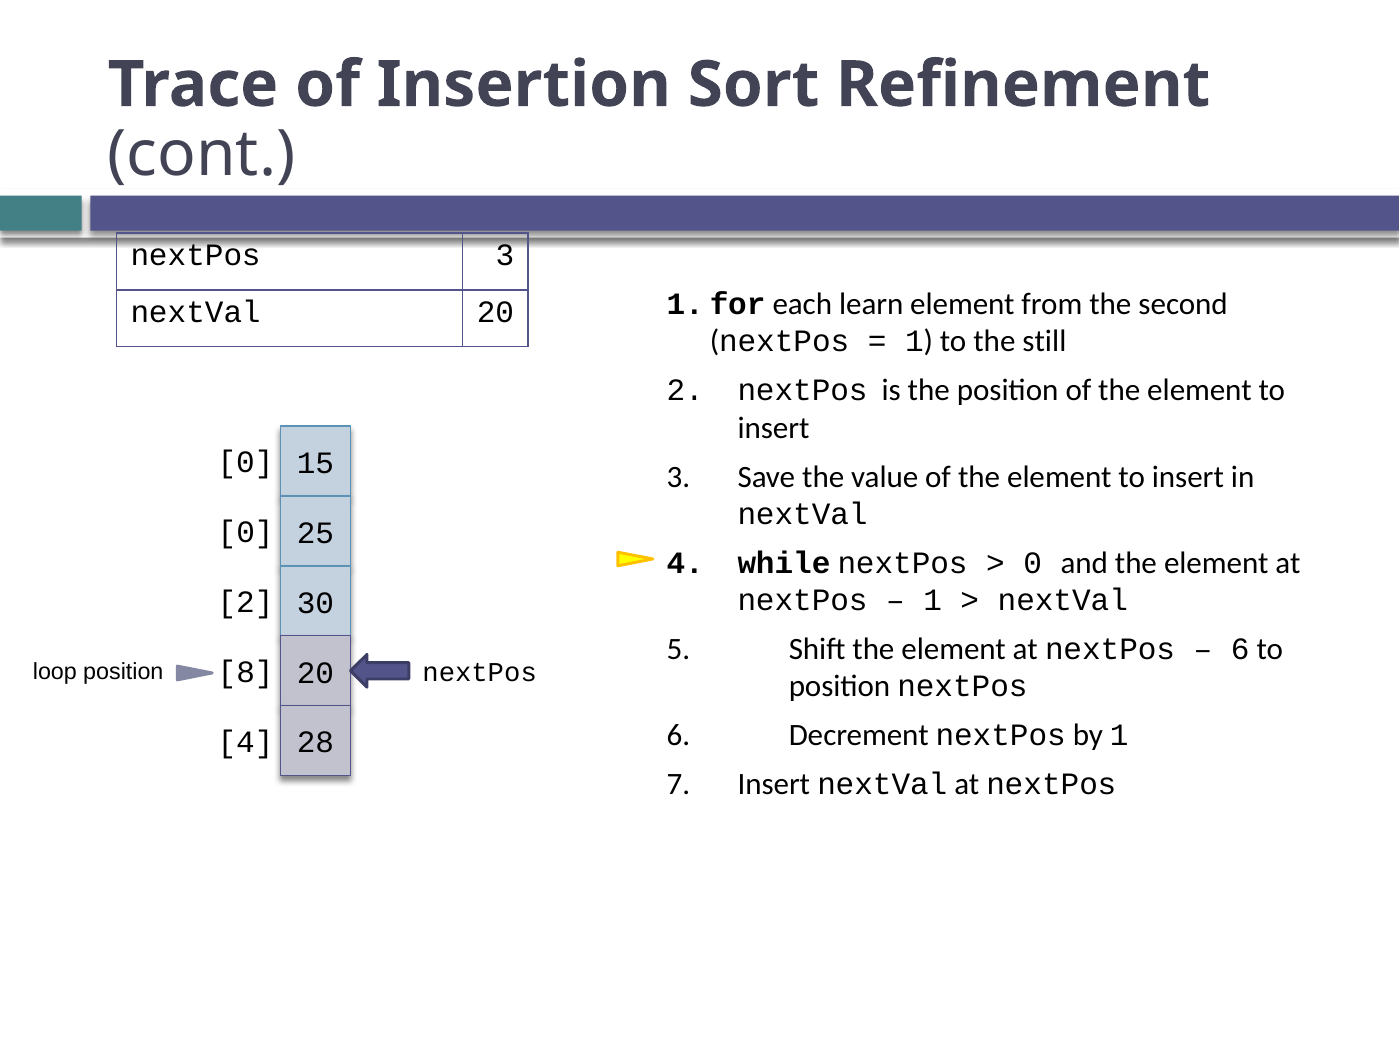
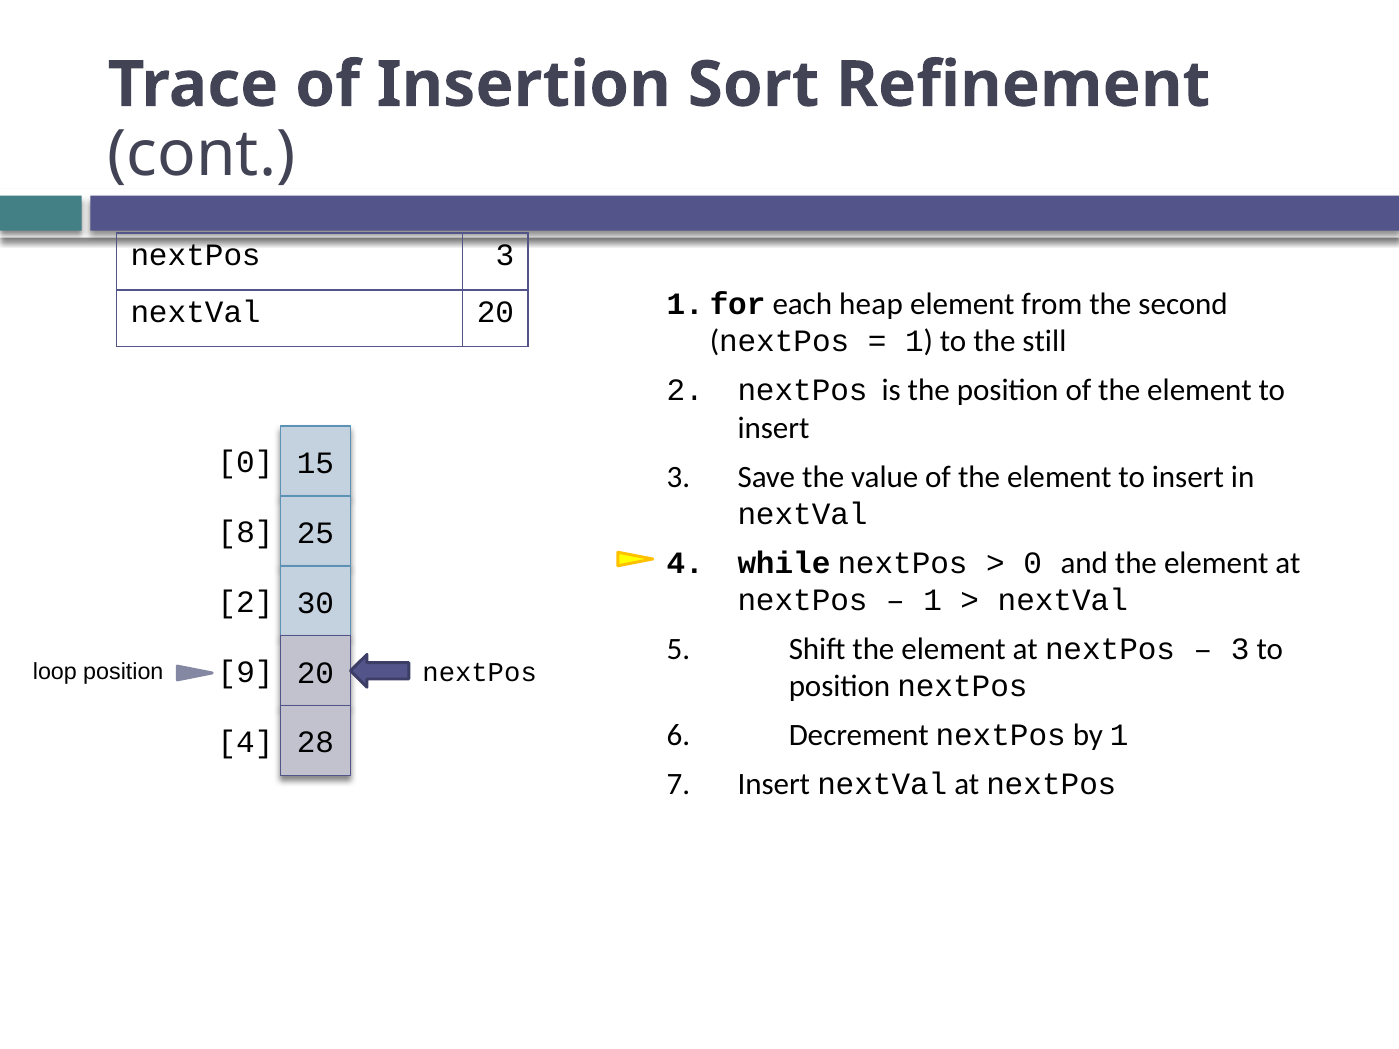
learn: learn -> heap (871, 304)
0: 0 -> 8 (246, 533)
6: 6 -> 3 (1240, 649)
8: 8 -> 9 (246, 673)
